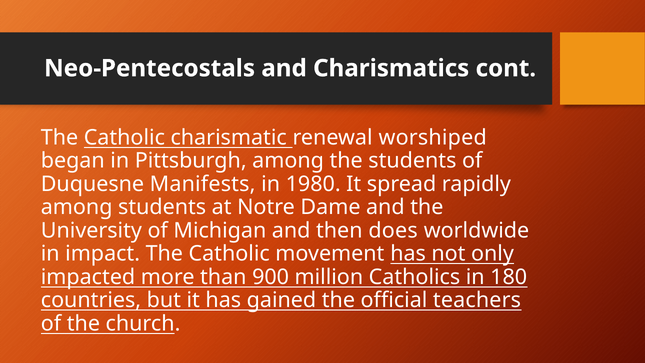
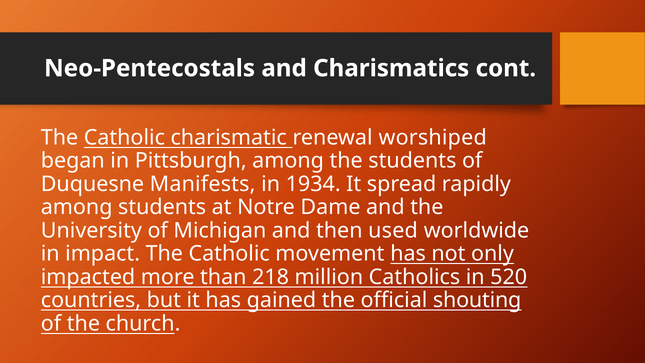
1980: 1980 -> 1934 (313, 184)
does: does -> used (393, 230)
900: 900 -> 218 (271, 277)
180: 180 -> 520 (509, 277)
teachers: teachers -> shouting (477, 300)
